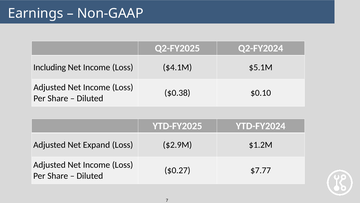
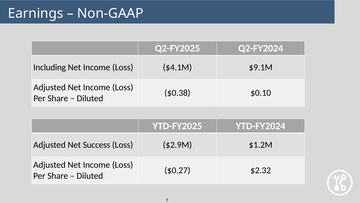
$5.1M: $5.1M -> $9.1M (261, 67)
Expand: Expand -> Success (97, 145)
$7.77: $7.77 -> $2.32 (261, 170)
